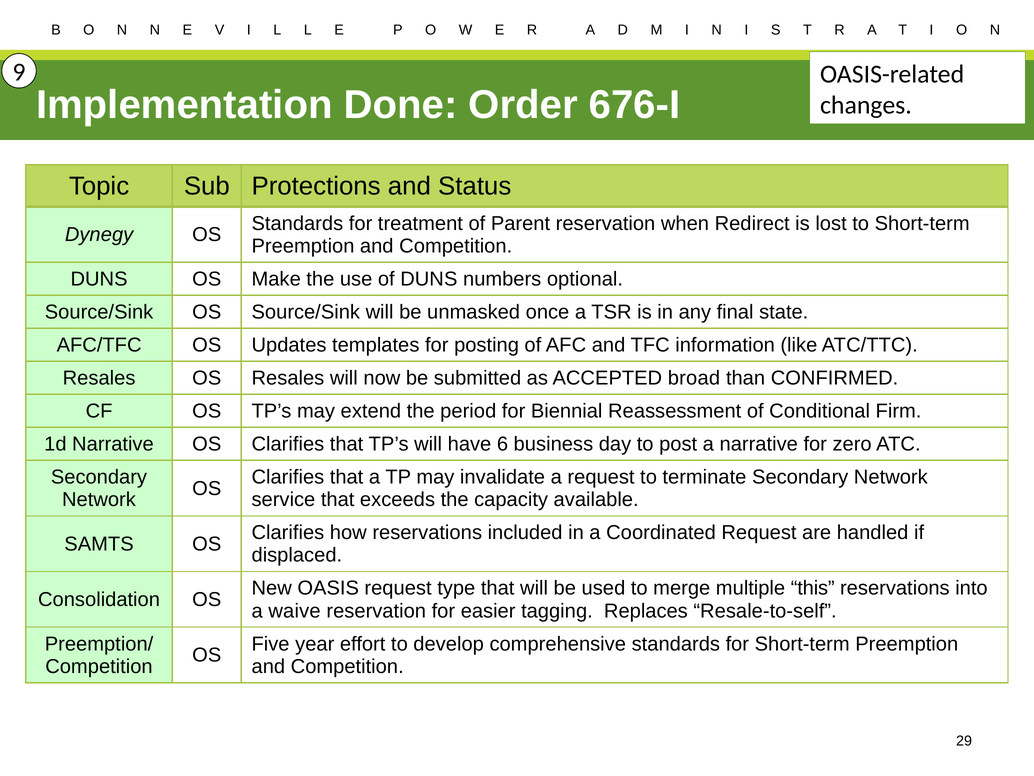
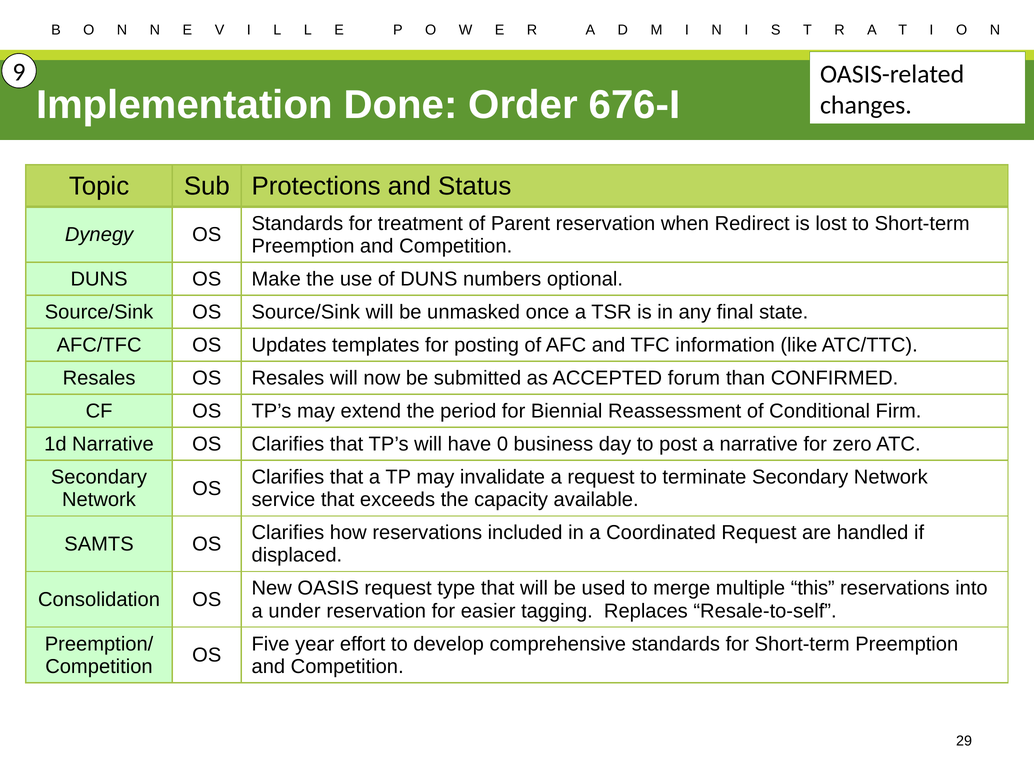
broad: broad -> forum (694, 378)
6: 6 -> 0 (503, 444)
waive: waive -> under (295, 611)
